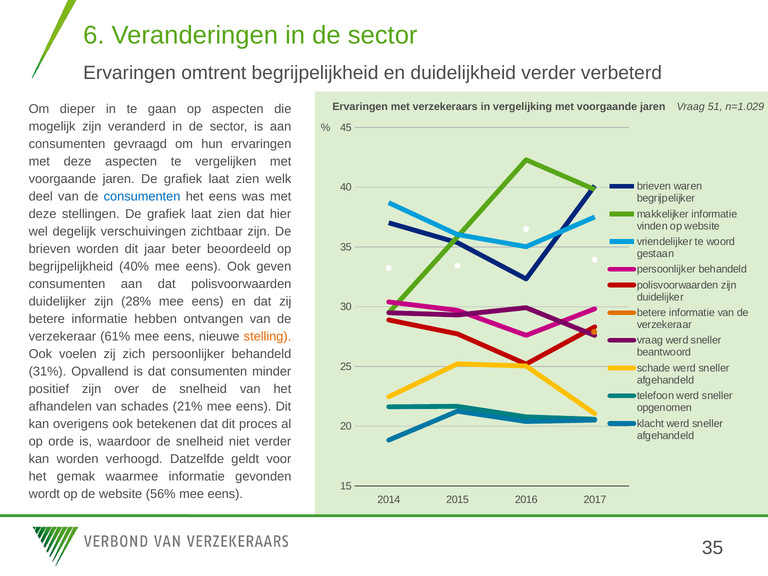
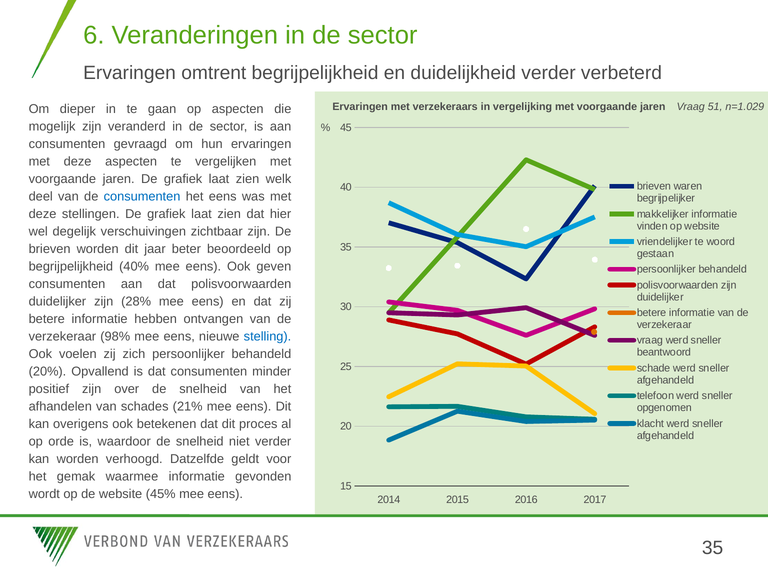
61%: 61% -> 98% (115, 337)
stelling colour: orange -> blue (268, 337)
31%: 31% -> 20% (47, 372)
56%: 56% -> 45% (161, 494)
